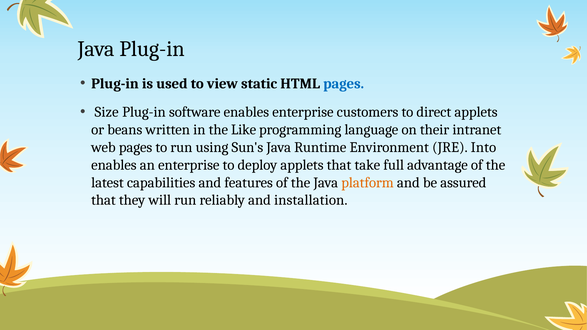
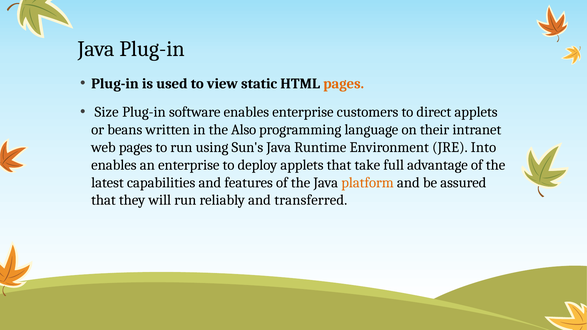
pages colour: blue -> orange (344, 84)
Like: Like -> Also (244, 130)
installation: installation -> transferred (311, 200)
